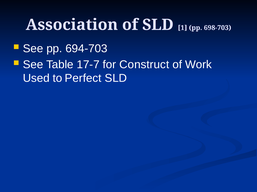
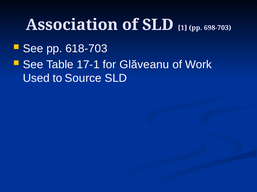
694-703: 694-703 -> 618-703 (86, 49)
17-7: 17-7 -> 17-1 (88, 65)
Construct: Construct -> Glăveanu (144, 65)
Perfect: Perfect -> Source (83, 78)
